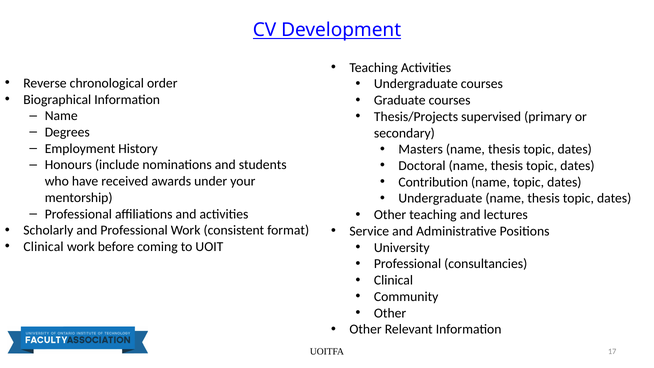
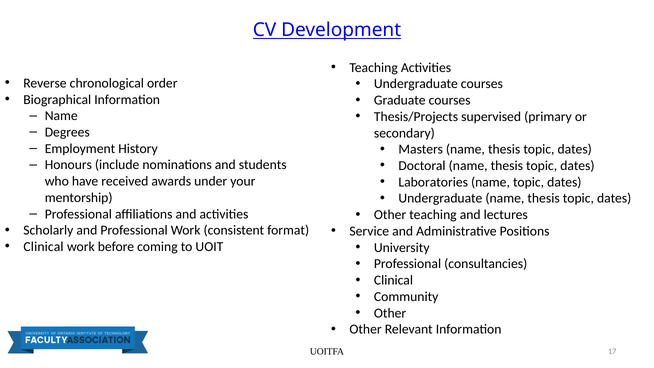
Contribution: Contribution -> Laboratories (433, 182)
